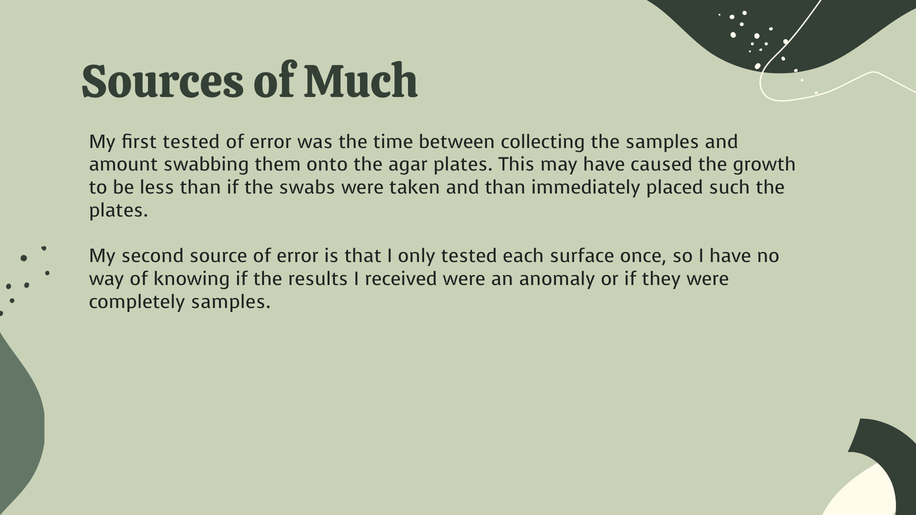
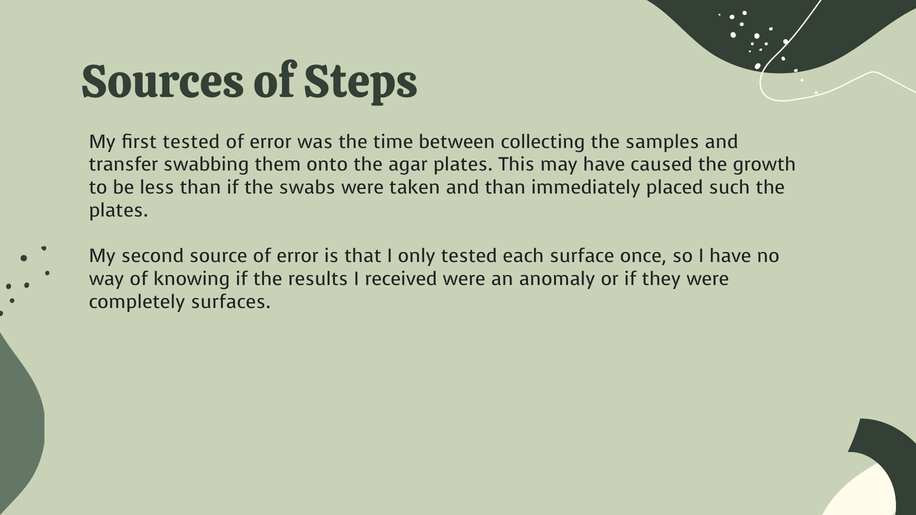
Much: Much -> Steps (361, 82)
amount: amount -> transfer (123, 165)
completely samples: samples -> surfaces (231, 302)
